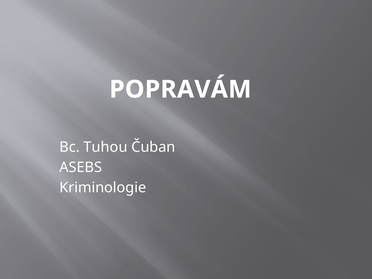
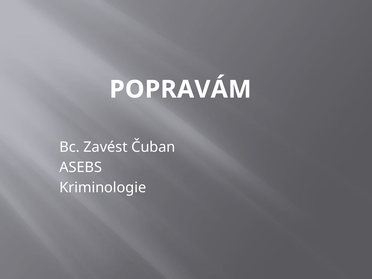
Tuhou: Tuhou -> Zavést (106, 147)
